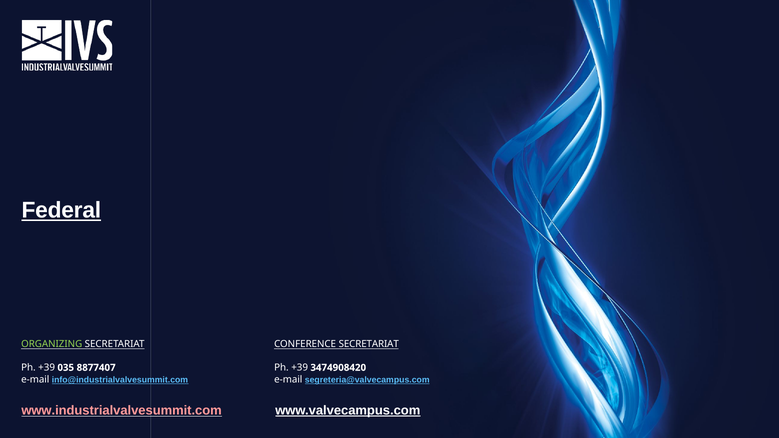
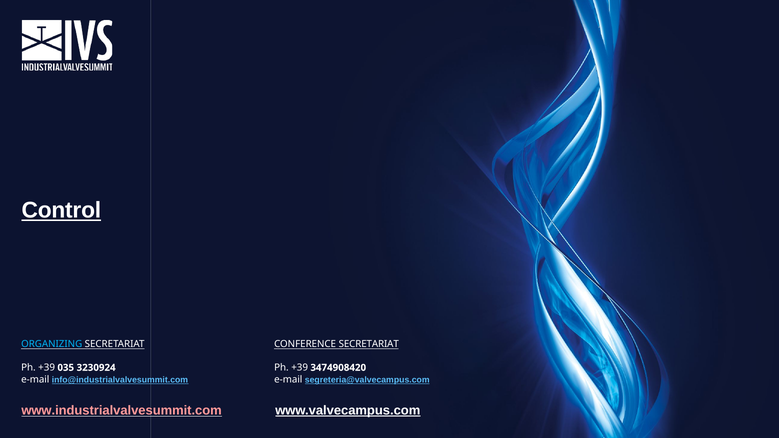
Federal: Federal -> Control (61, 210)
ORGANIZING colour: light green -> light blue (52, 344)
8877407: 8877407 -> 3230924 (96, 368)
